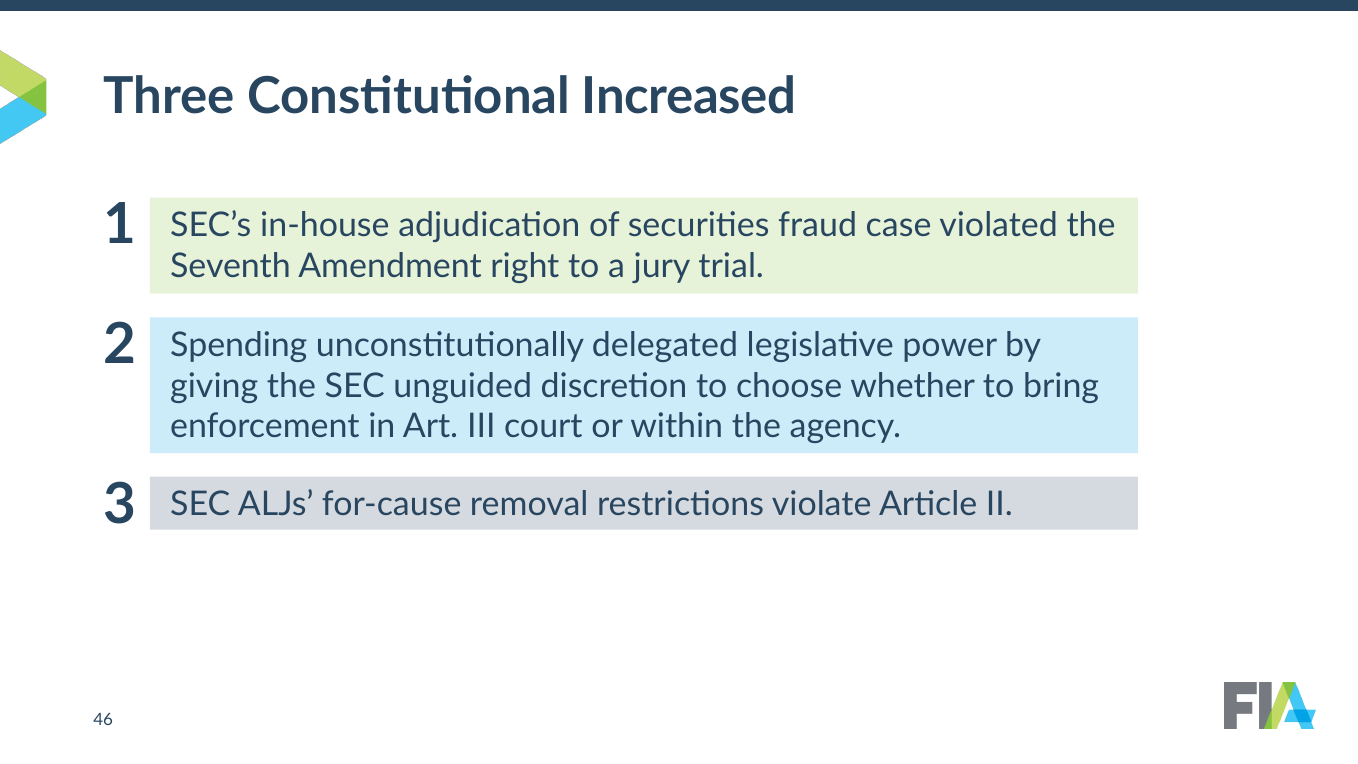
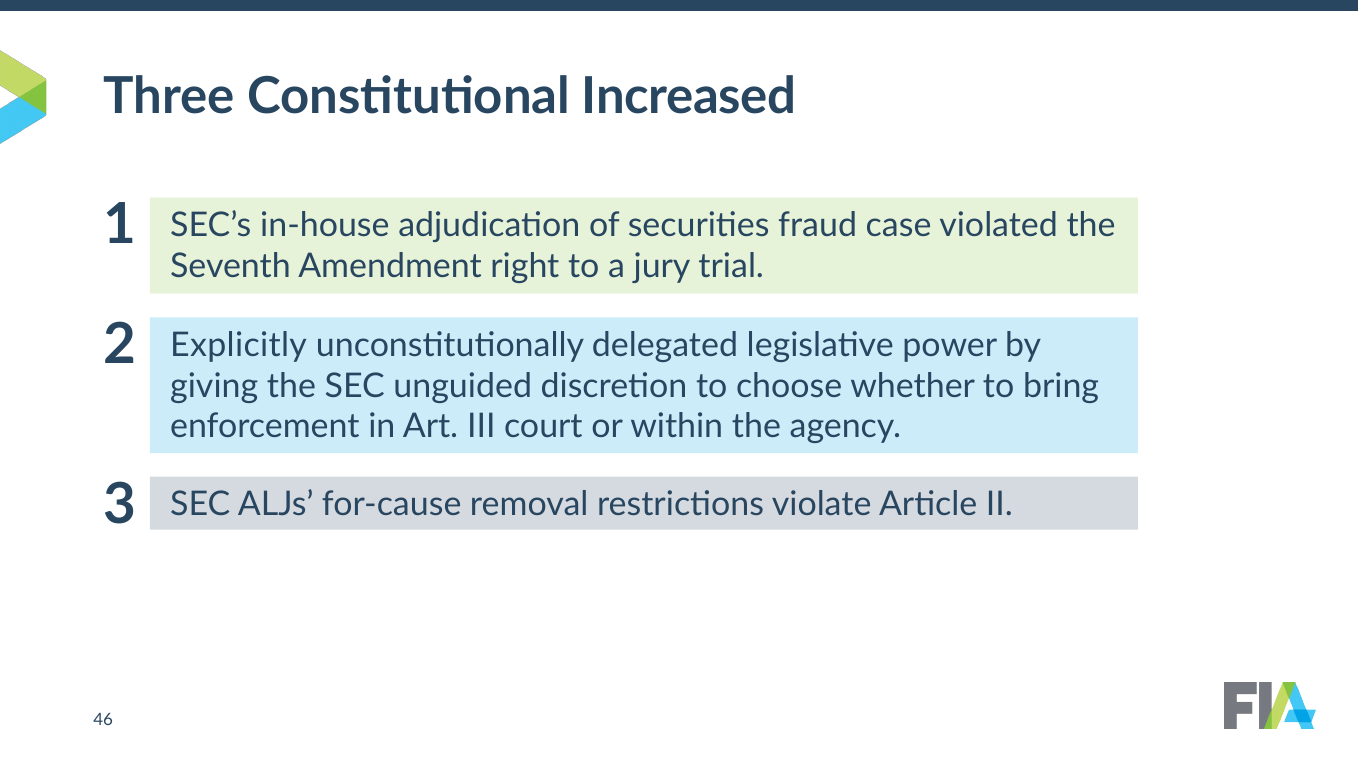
Spending: Spending -> Explicitly (239, 345)
